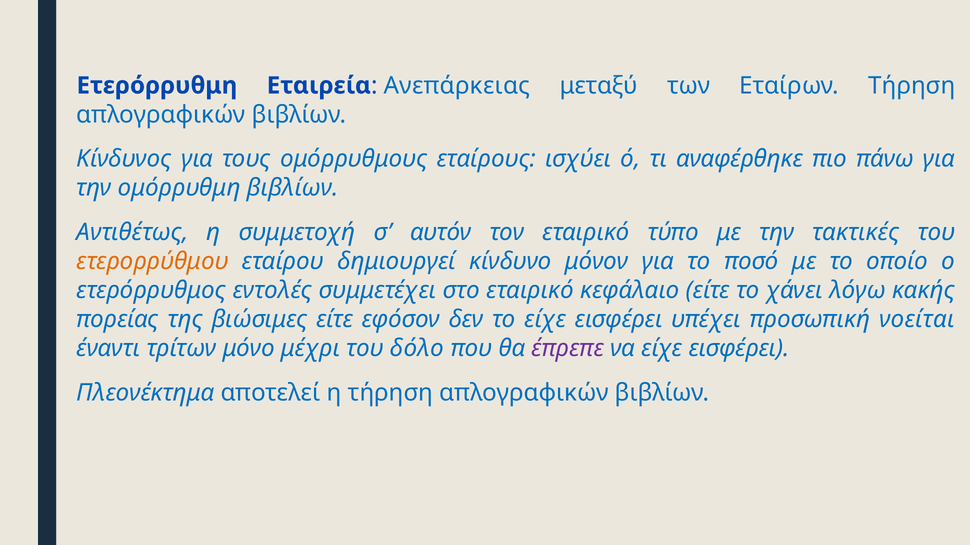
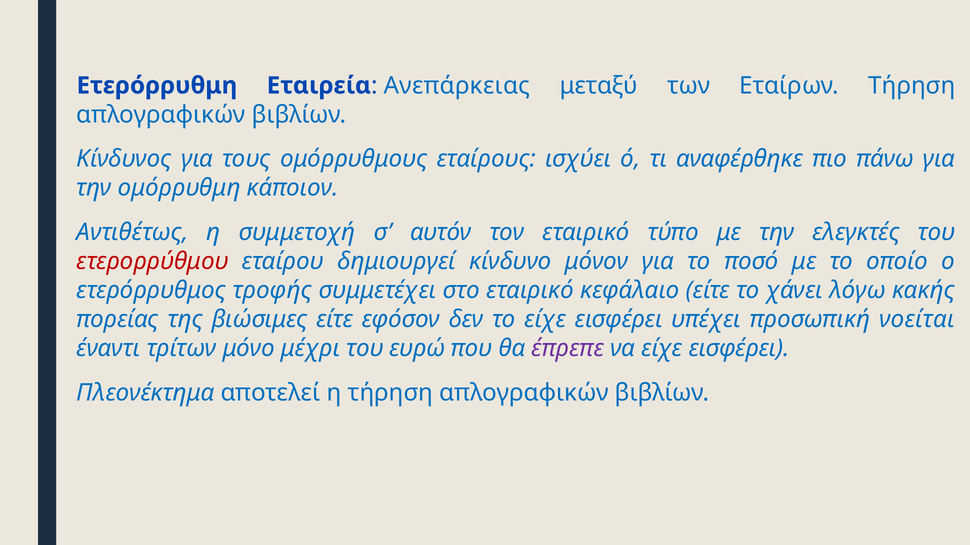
ομόρρυθμη βιβλίων: βιβλίων -> κάποιον (293, 188)
τακτικές: τακτικές -> ελεγκτές (856, 232)
ετερορρύθμου colour: orange -> red (153, 261)
εντολές: εντολές -> τροφής (272, 291)
δόλο: δόλο -> ευρώ (417, 349)
